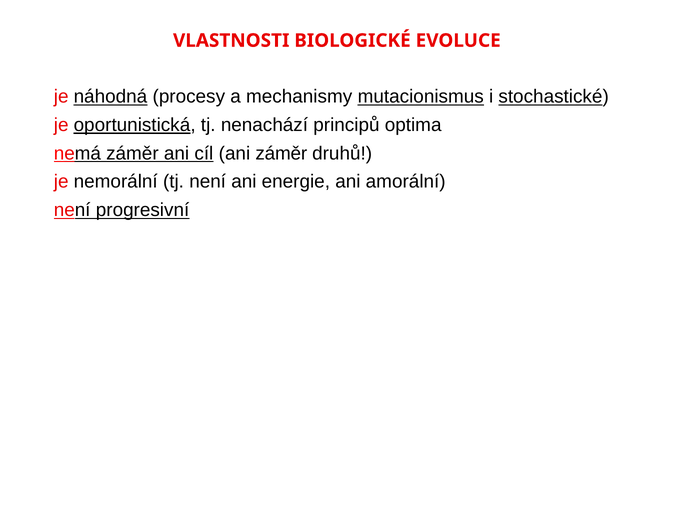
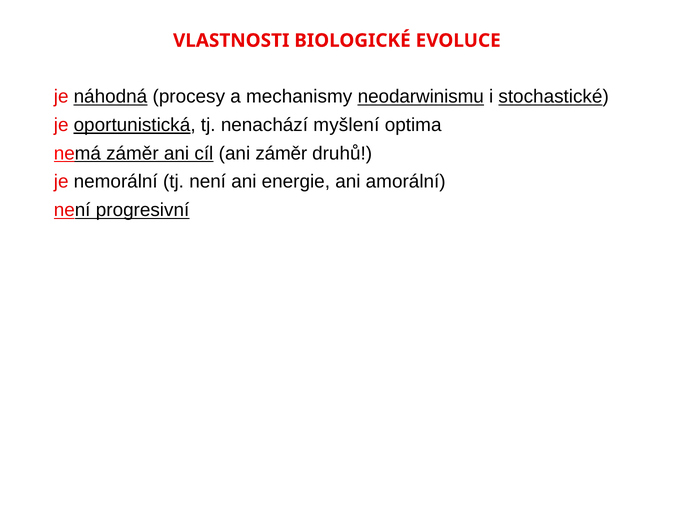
mutacionismus: mutacionismus -> neodarwinismu (421, 97)
principů: principů -> myšlení (346, 125)
